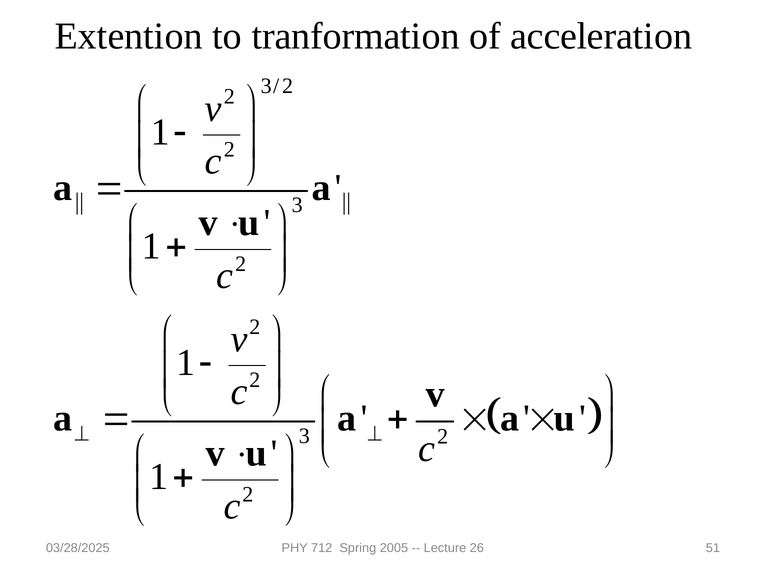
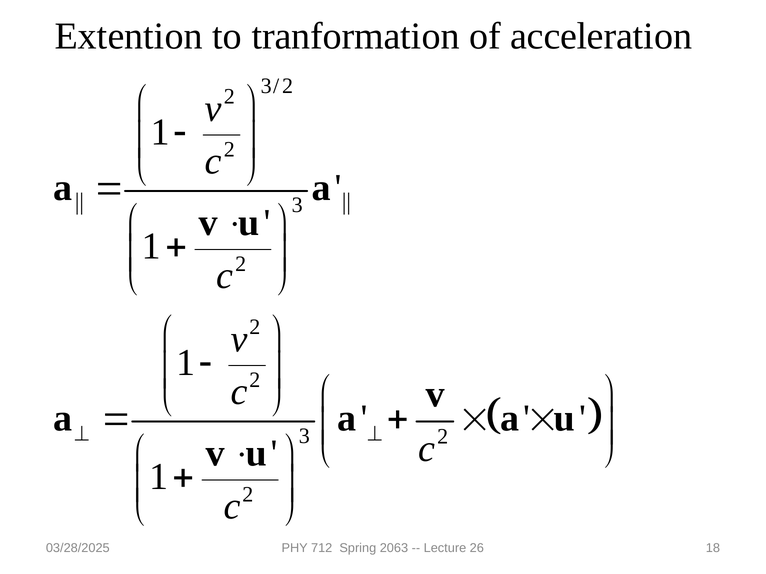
2005: 2005 -> 2063 (394, 549)
51: 51 -> 18 (713, 549)
